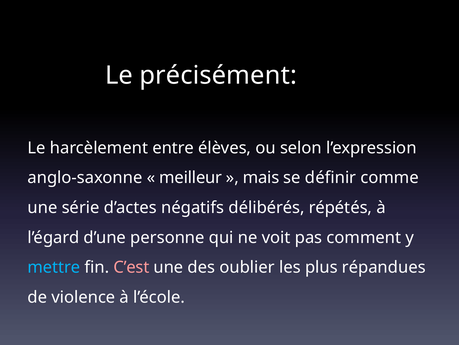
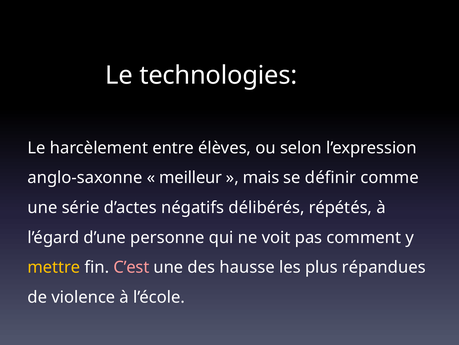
précisément: précisément -> technologies (218, 75)
mettre colour: light blue -> yellow (54, 267)
oublier: oublier -> hausse (247, 267)
